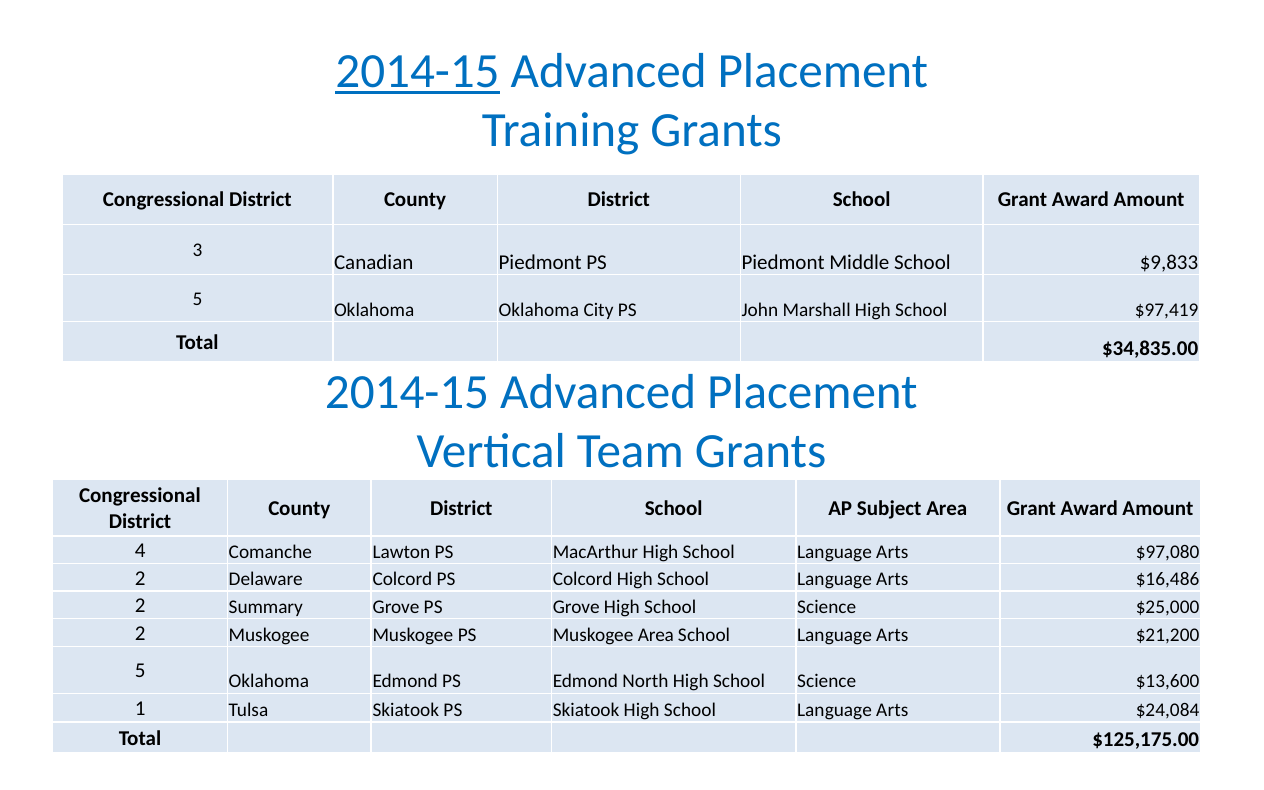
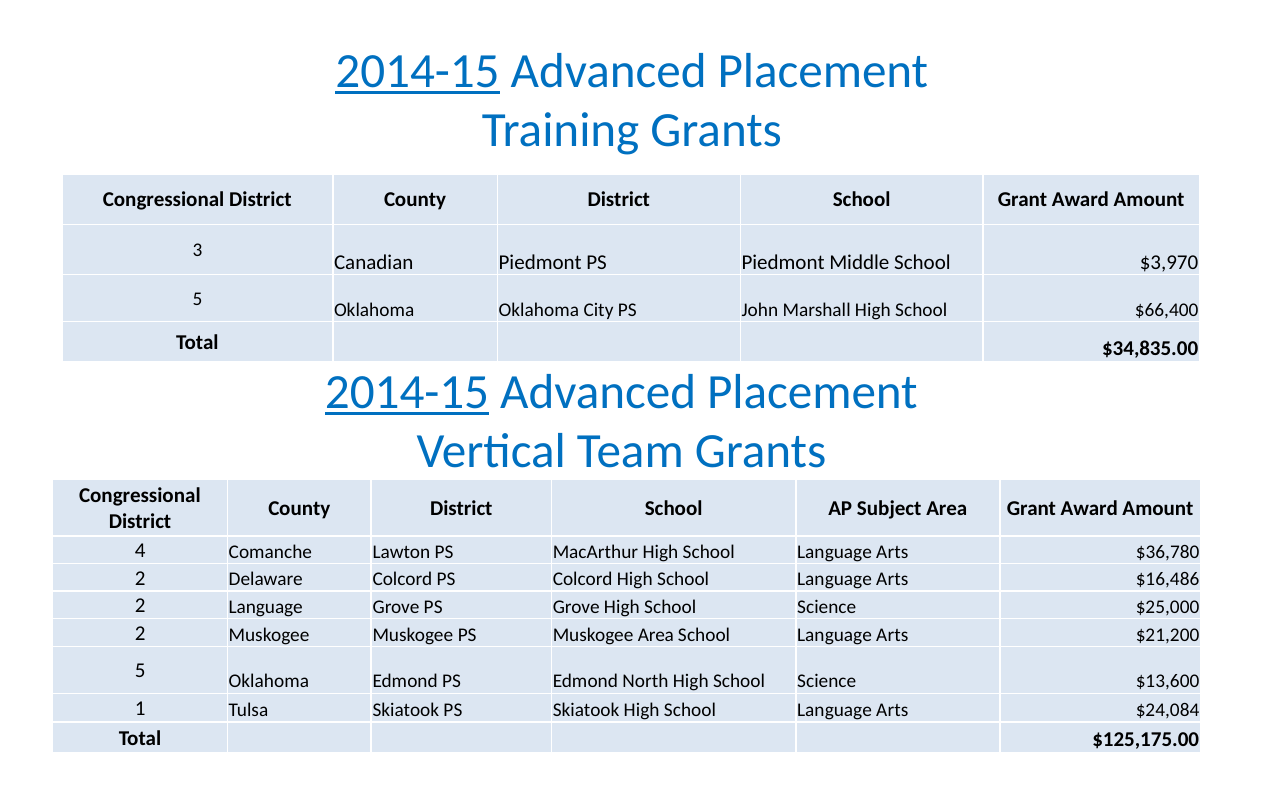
$9,833: $9,833 -> $3,970 (1169, 262)
$97,419: $97,419 -> $66,400 (1167, 310)
2014-15 underline: none -> present (407, 392)
$97,080: $97,080 -> $36,780 (1168, 552)
2 Summary: Summary -> Language (266, 607)
